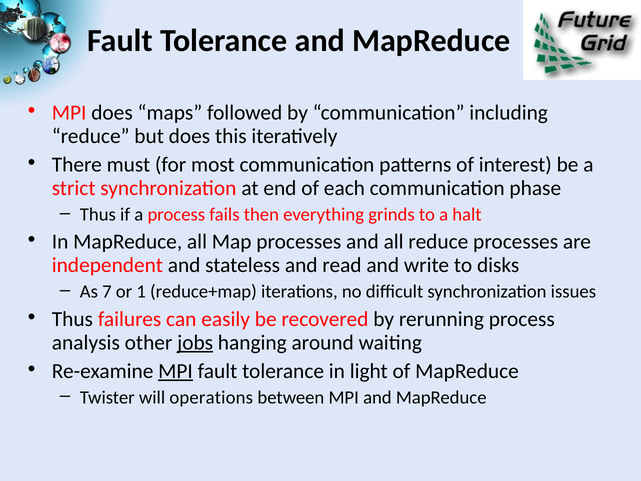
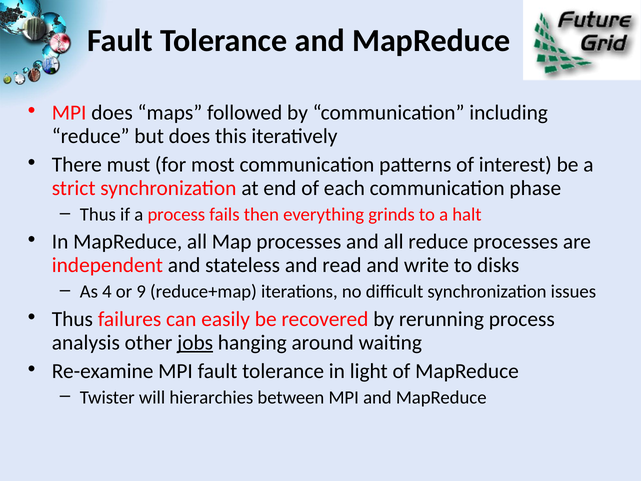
7: 7 -> 4 (107, 292)
1: 1 -> 9 (141, 292)
MPI underline: present -> none (176, 371)
operations: operations -> hierarchies (211, 397)
